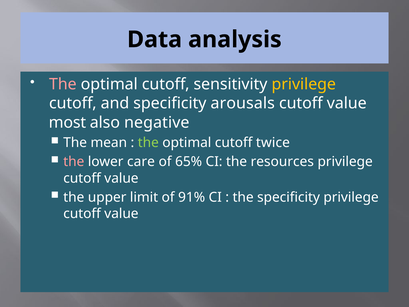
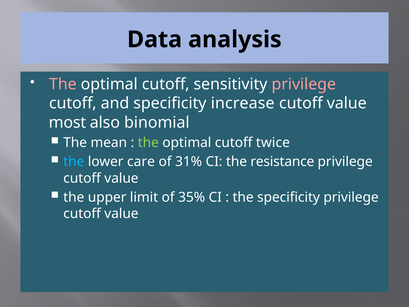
privilege colour: yellow -> pink (304, 84)
arousals: arousals -> increase (243, 103)
negative: negative -> binomial (157, 122)
the colour: pink -> light blue (74, 162)
65%: 65% -> 31% (189, 162)
resources: resources -> resistance (282, 162)
91%: 91% -> 35% (192, 197)
